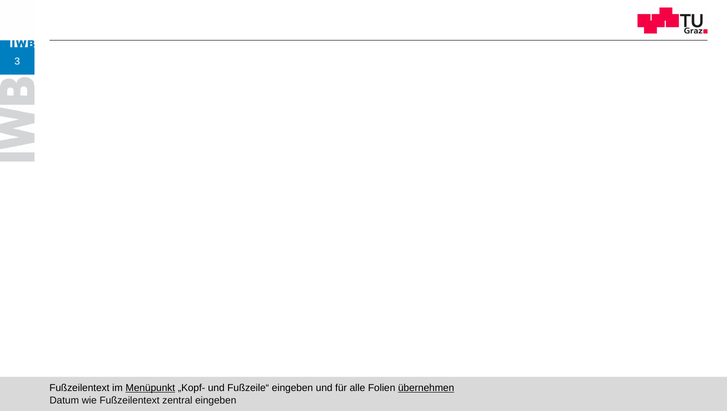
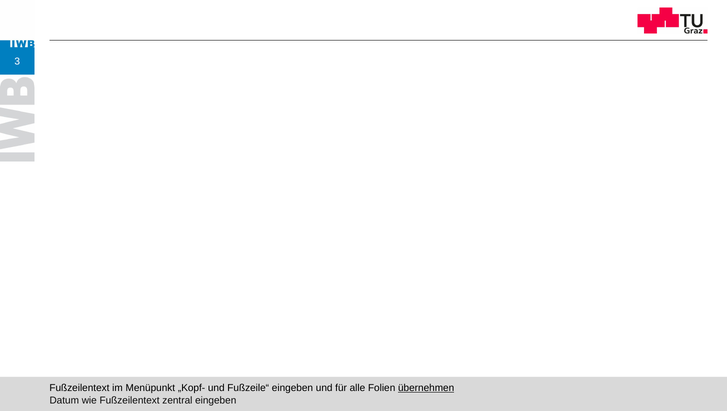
Menüpunkt underline: present -> none (150, 388)
